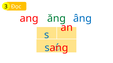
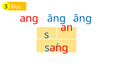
ăng colour: green -> blue (56, 19)
